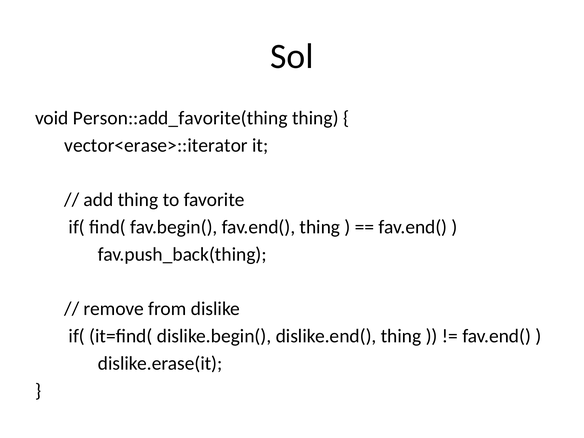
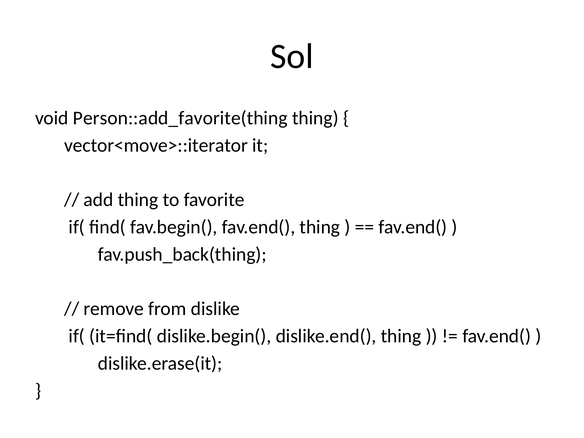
vector<erase>::iterator: vector<erase>::iterator -> vector<move>::iterator (156, 145)
